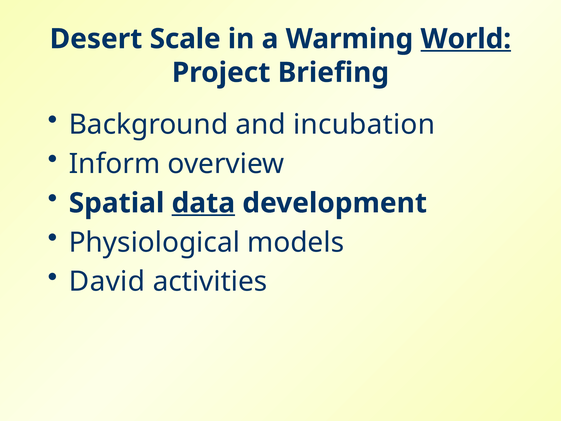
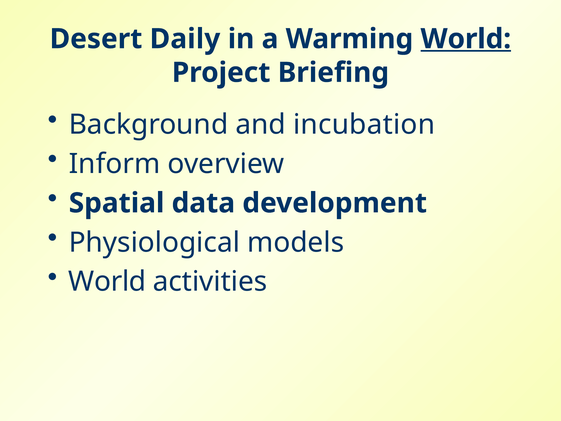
Scale: Scale -> Daily (185, 39)
data underline: present -> none (203, 203)
David: David -> World (107, 282)
